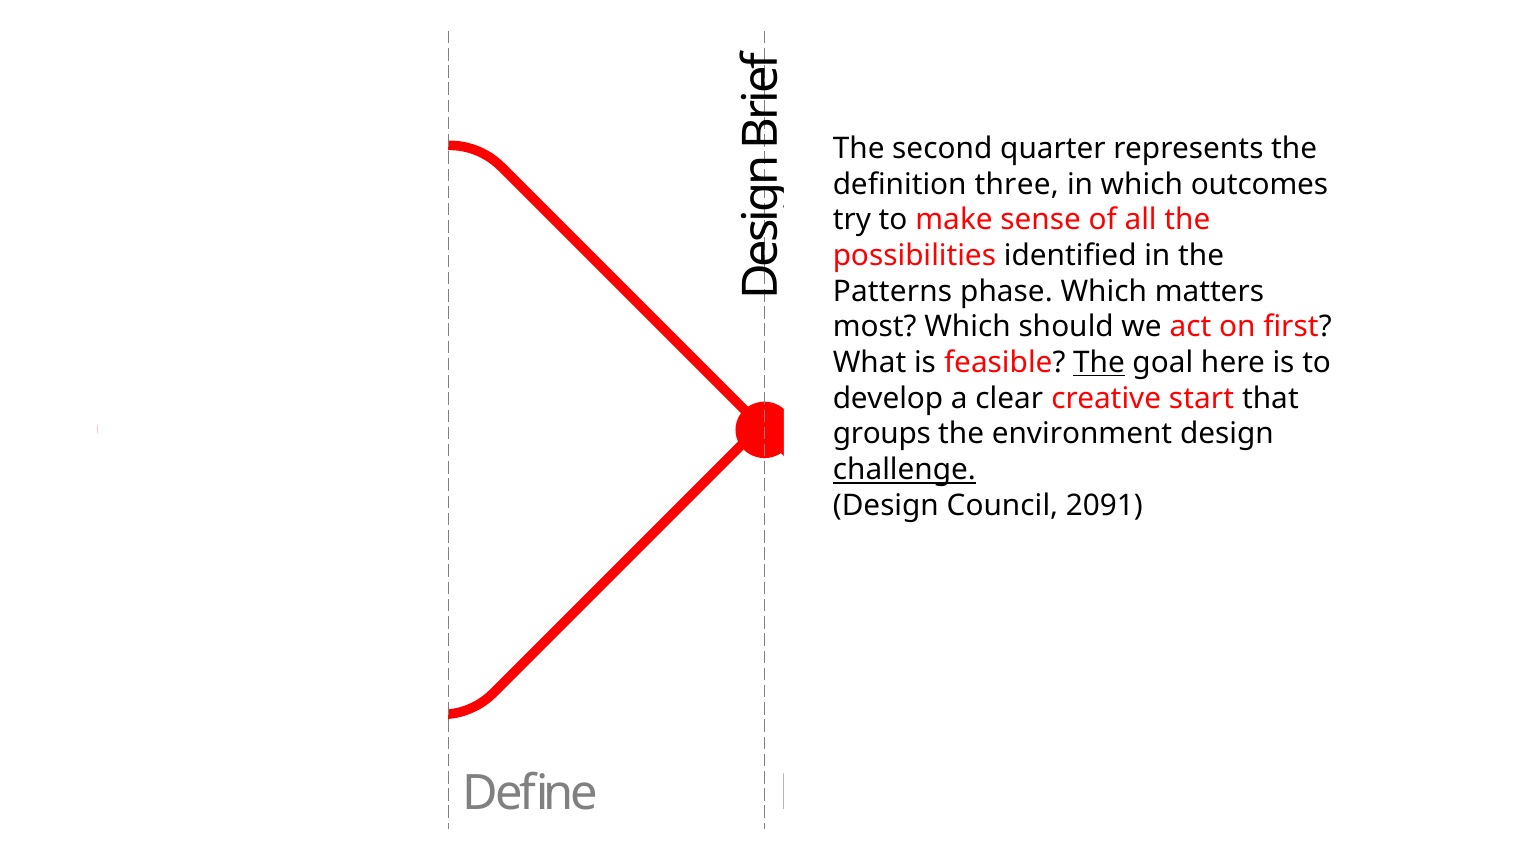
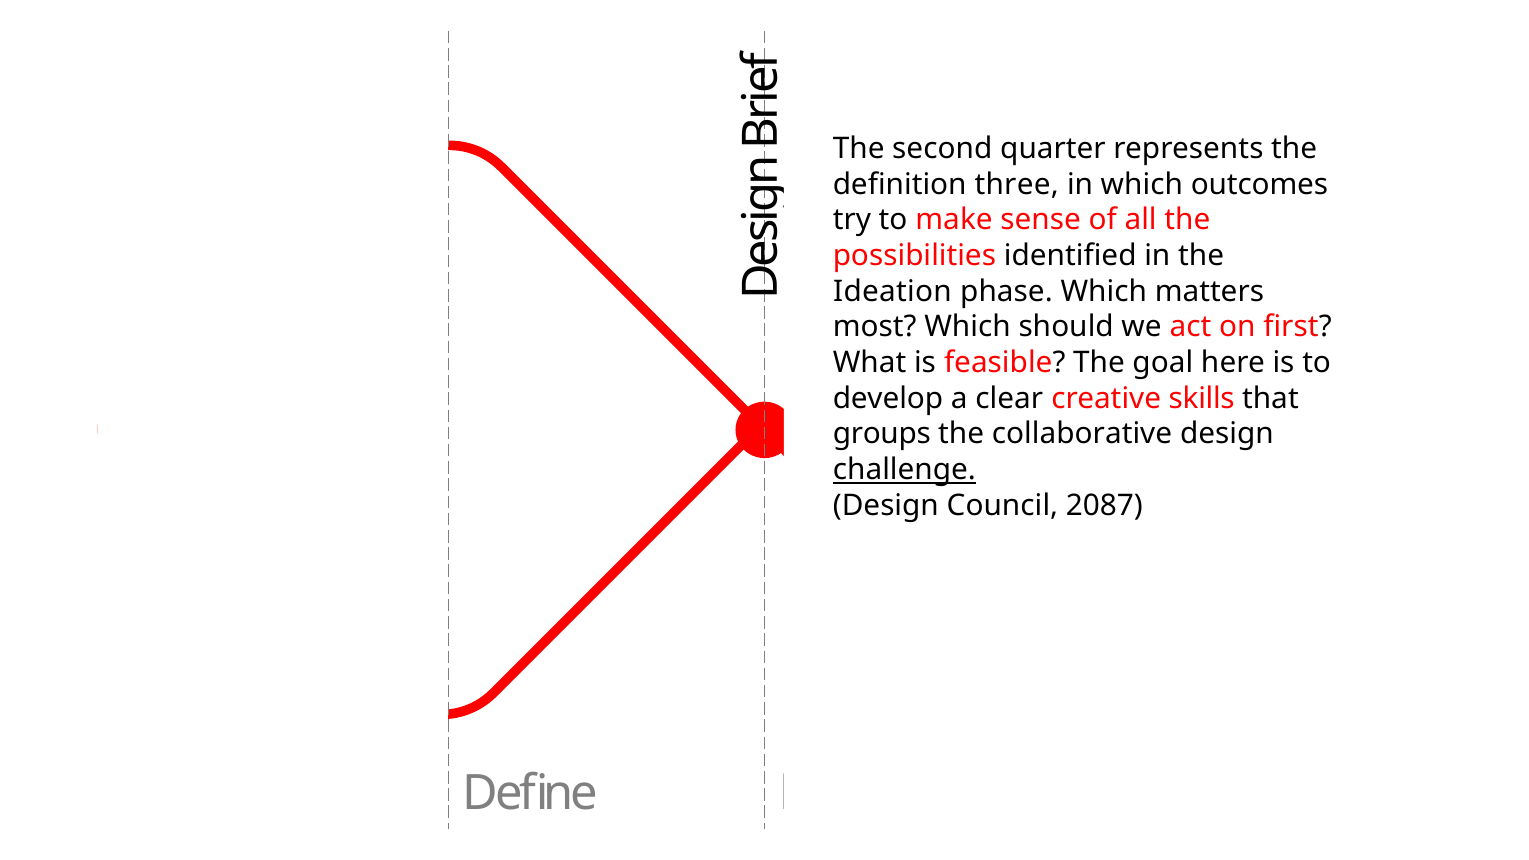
Patterns: Patterns -> Ideation (892, 291)
The underline: present -> none (1099, 363)
start: start -> skills (1202, 399)
environment: environment -> collaborative (1082, 434)
2091: 2091 -> 2087 (1104, 506)
